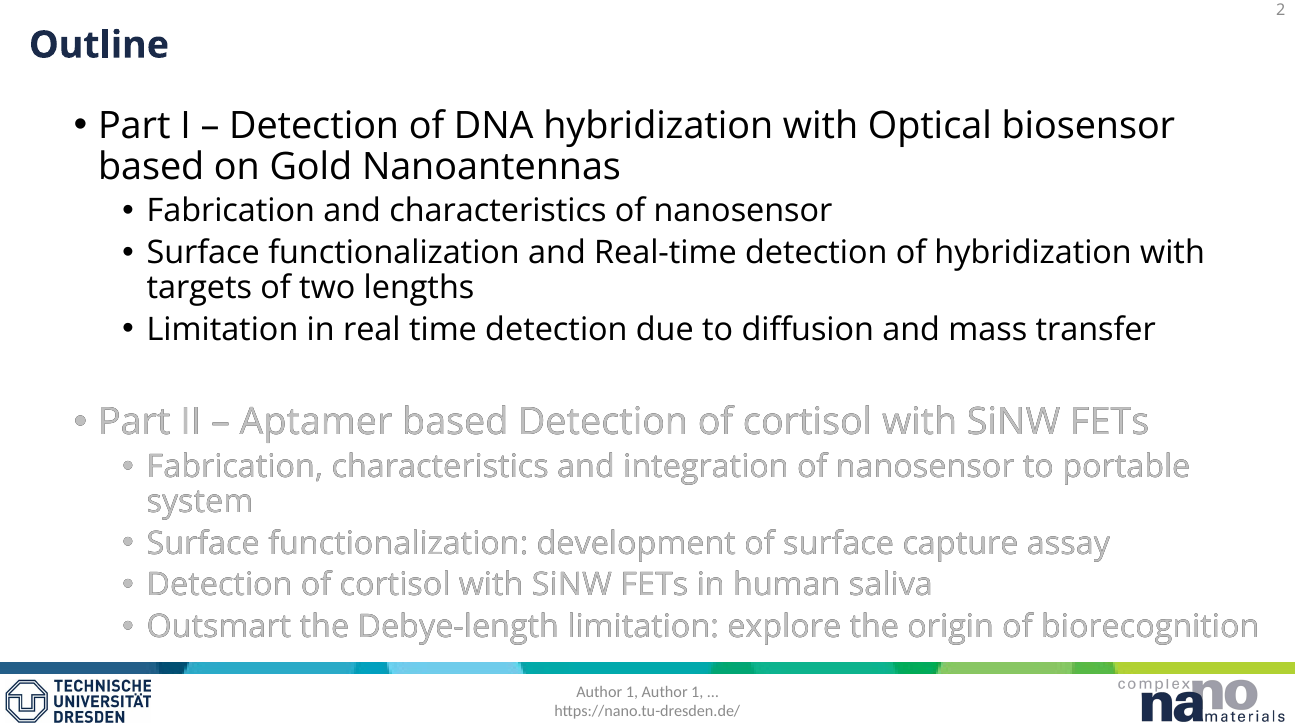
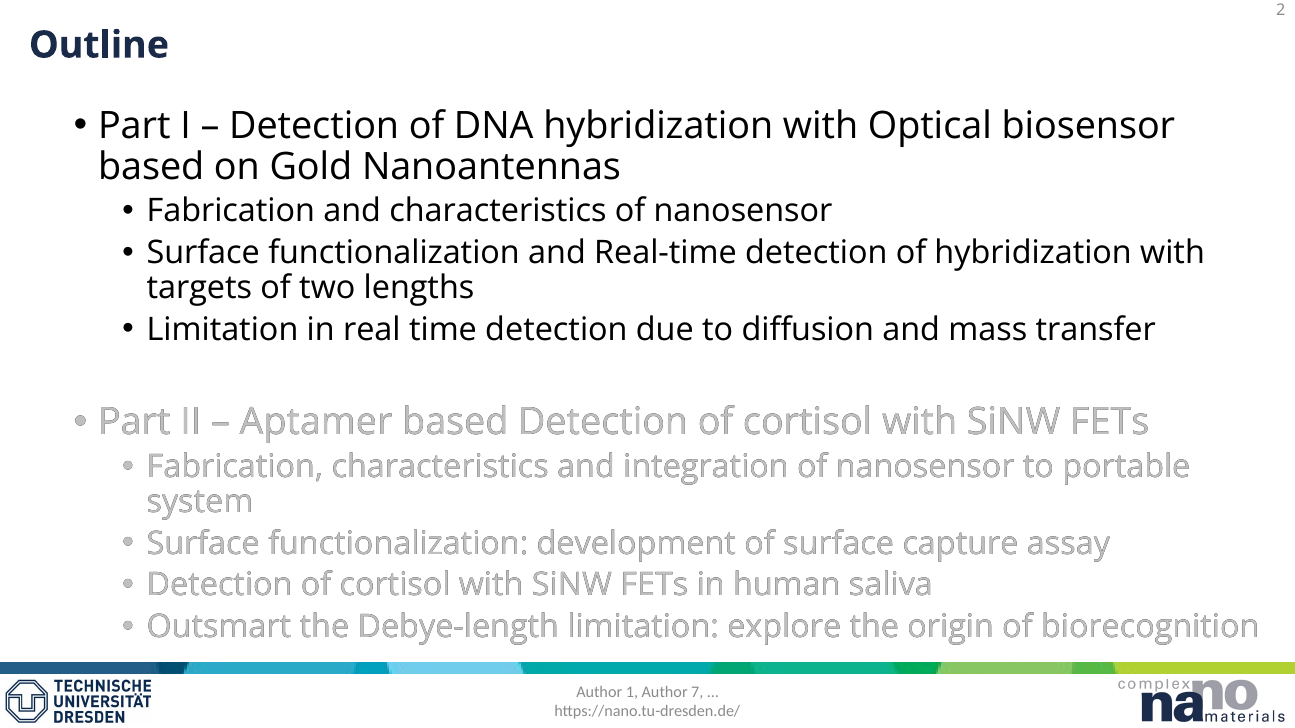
1 Author 1: 1 -> 7 (697, 693)
